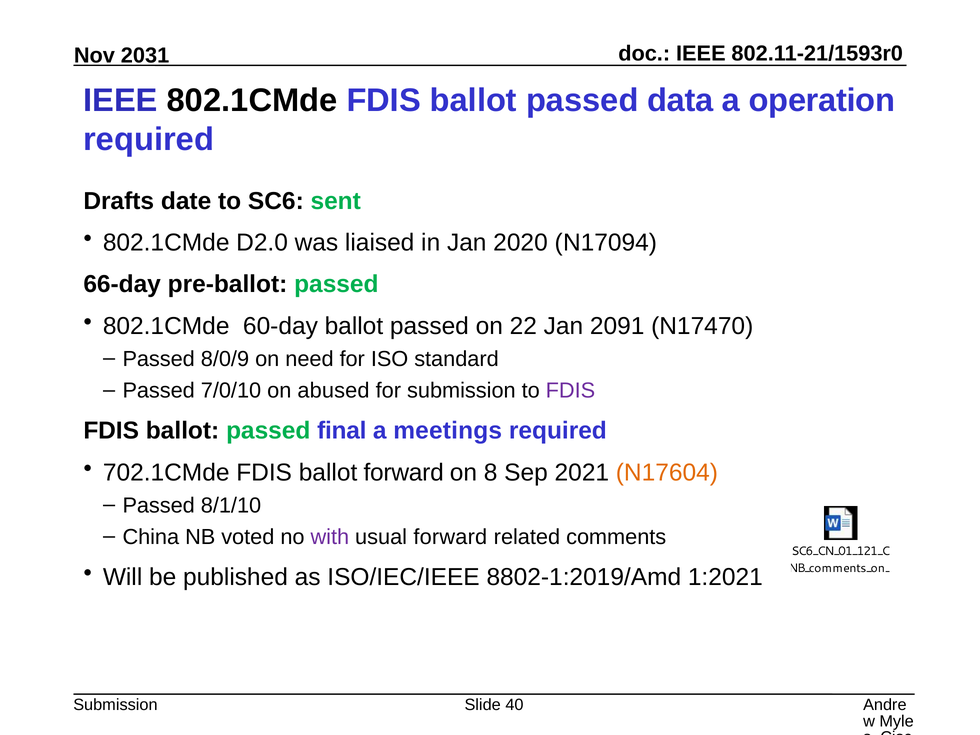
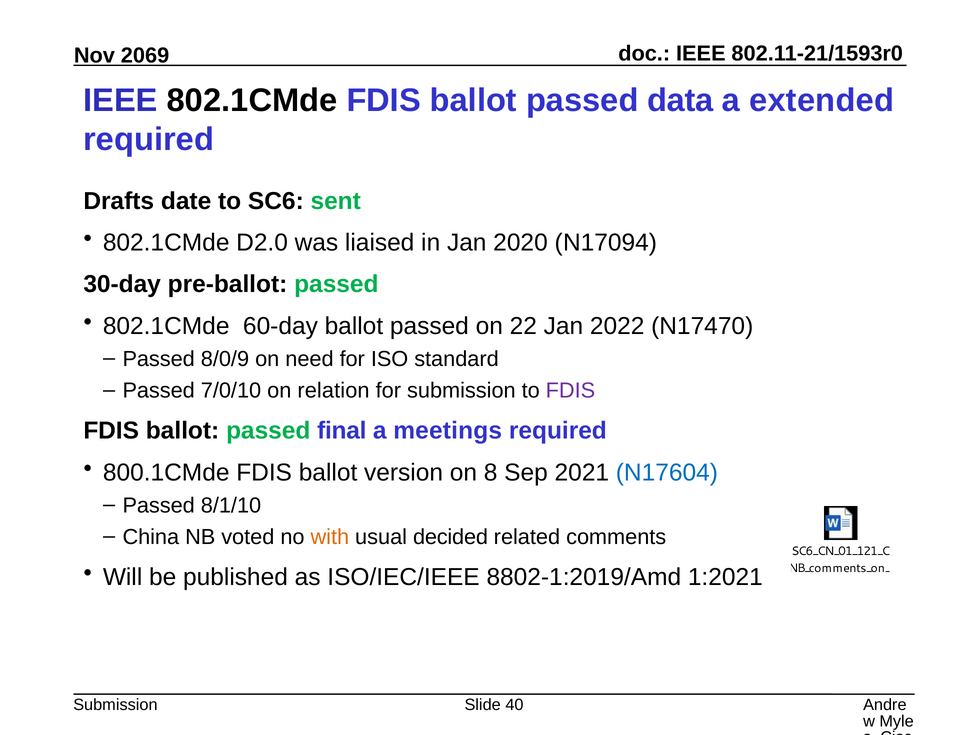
2031: 2031 -> 2069 (145, 56)
operation: operation -> extended (822, 100)
66-day: 66-day -> 30-day (122, 284)
2091: 2091 -> 2022 (617, 326)
abused: abused -> relation (333, 391)
702.1CMde: 702.1CMde -> 800.1CMde (166, 473)
ballot forward: forward -> version (404, 473)
N17604 colour: orange -> blue (667, 473)
with colour: purple -> orange (330, 537)
usual forward: forward -> decided (451, 537)
